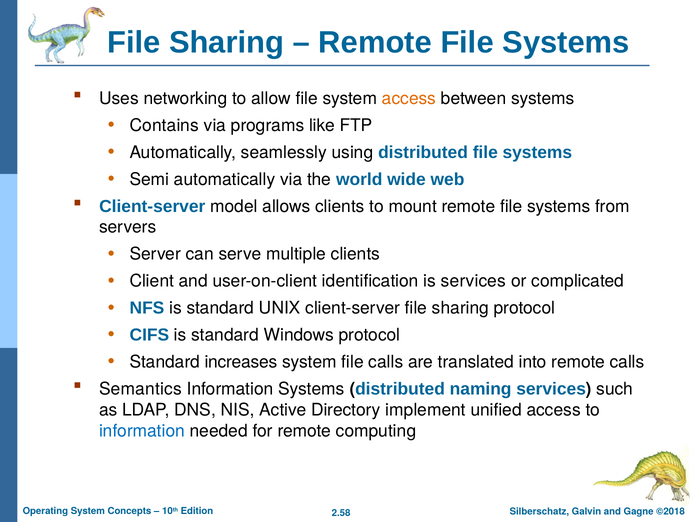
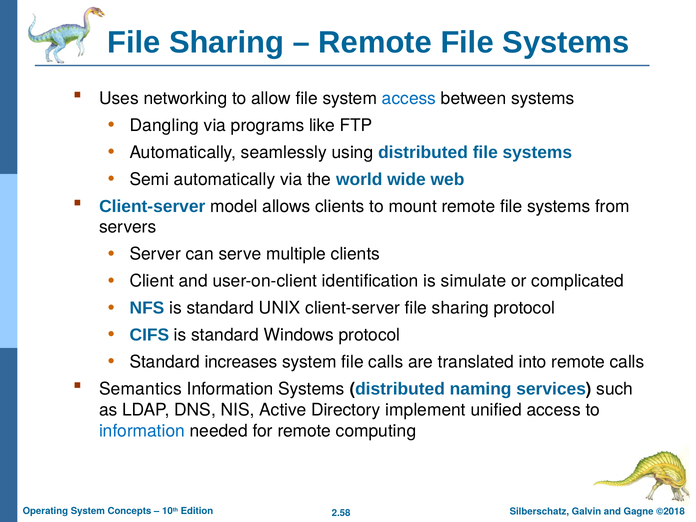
access colour: orange -> blue (409, 99)
Contains: Contains -> Dangling (164, 125)
is services: services -> simulate (473, 281)
